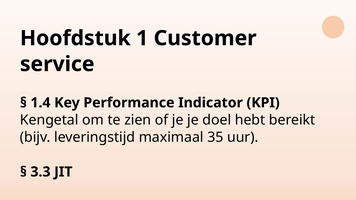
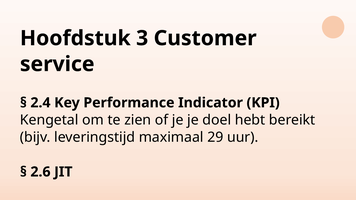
1: 1 -> 3 (142, 38)
1.4: 1.4 -> 2.4 (40, 103)
35: 35 -> 29 (215, 137)
3.3: 3.3 -> 2.6 (40, 172)
